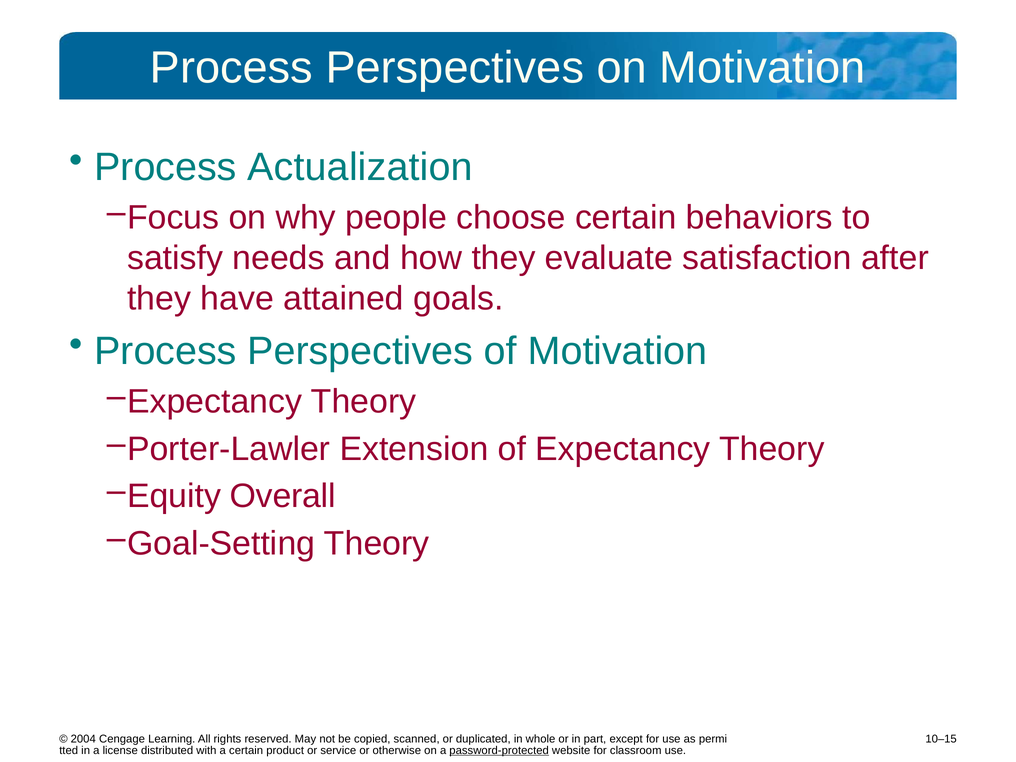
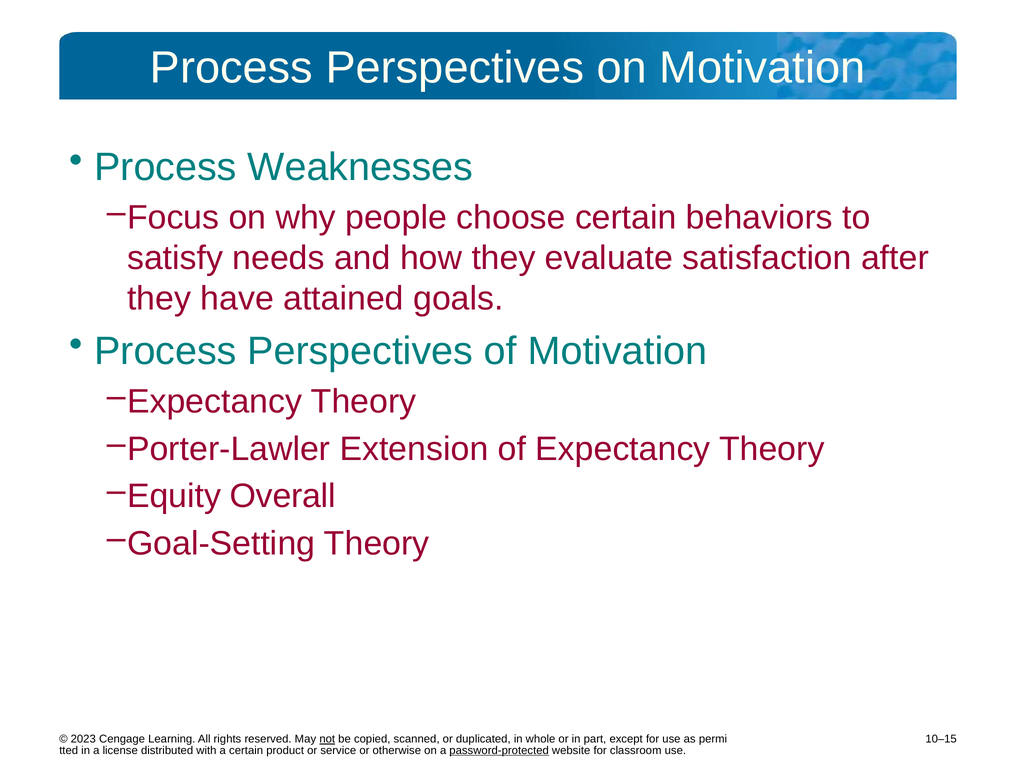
Actualization: Actualization -> Weaknesses (360, 167)
2004: 2004 -> 2023 (83, 739)
not underline: none -> present (327, 739)
